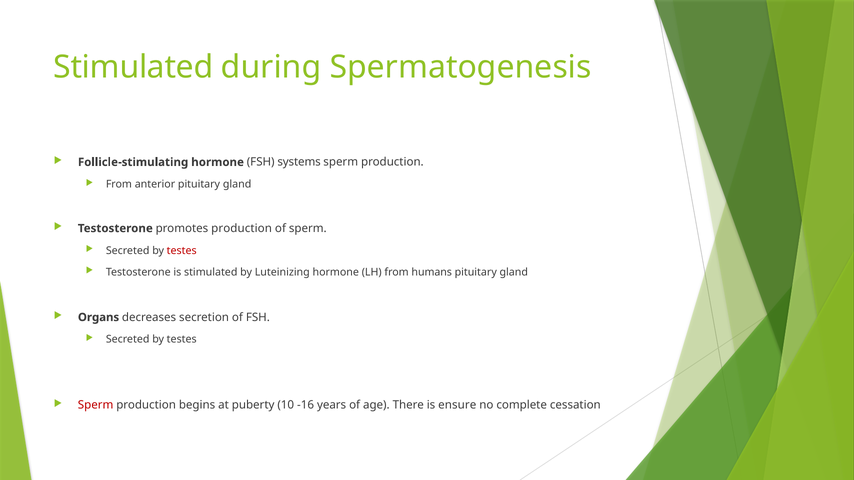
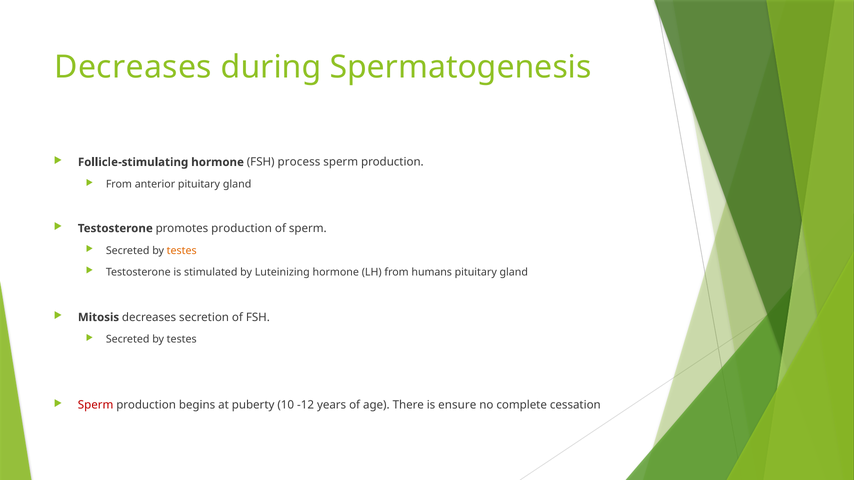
Stimulated: Stimulated -> Decreases (133, 67)
systems: systems -> process (299, 162)
testes colour: red -> orange (182, 251)
Organs: Organs -> Mitosis (98, 318)
-16: -16 -> -12 (306, 405)
